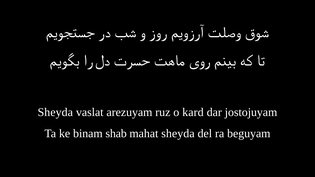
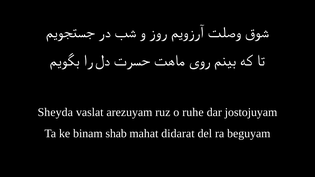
kard: kard -> ruhe (193, 112)
mahat sheyda: sheyda -> didarat (178, 134)
